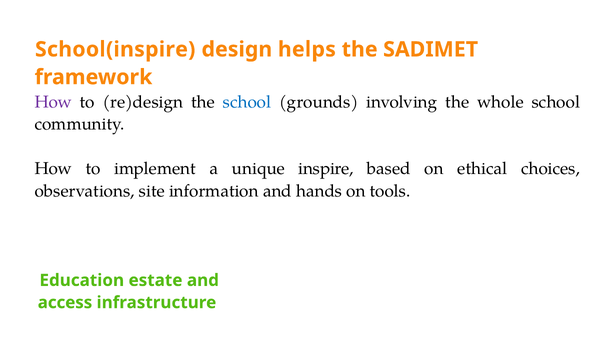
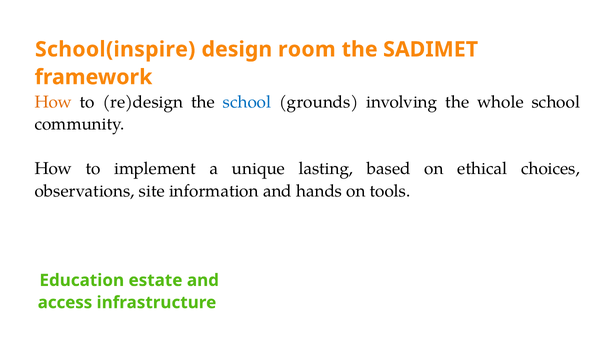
helps: helps -> room (307, 49)
How colour: purple -> orange (53, 102)
inspire: inspire -> lasting (326, 169)
